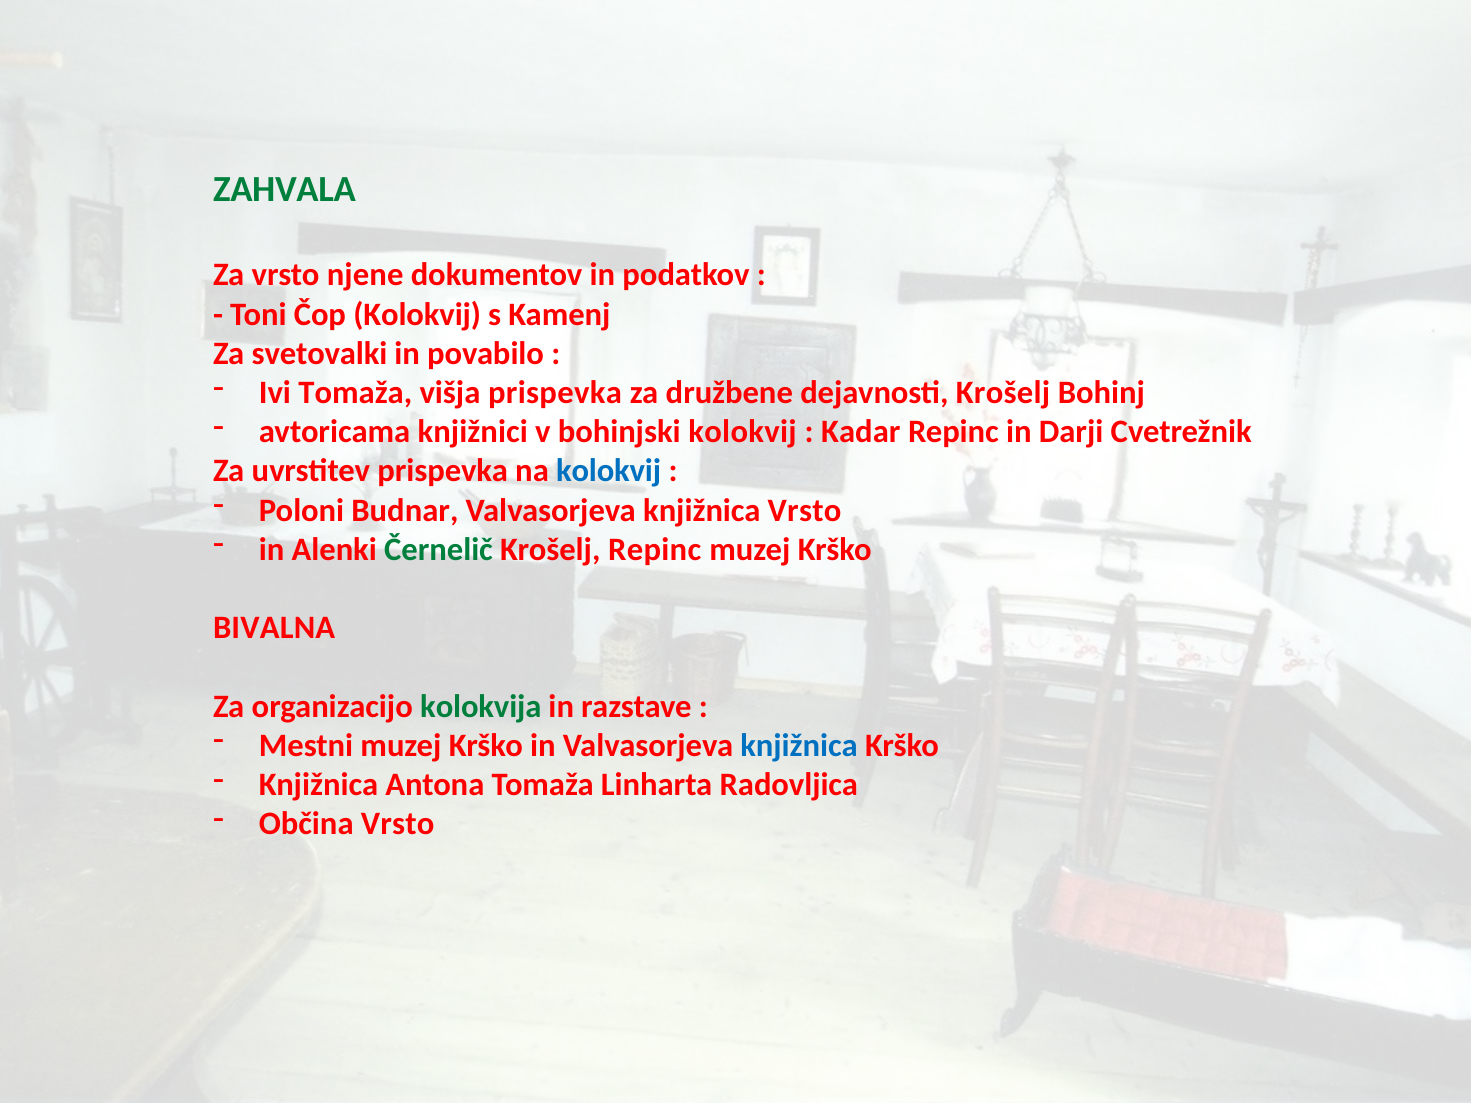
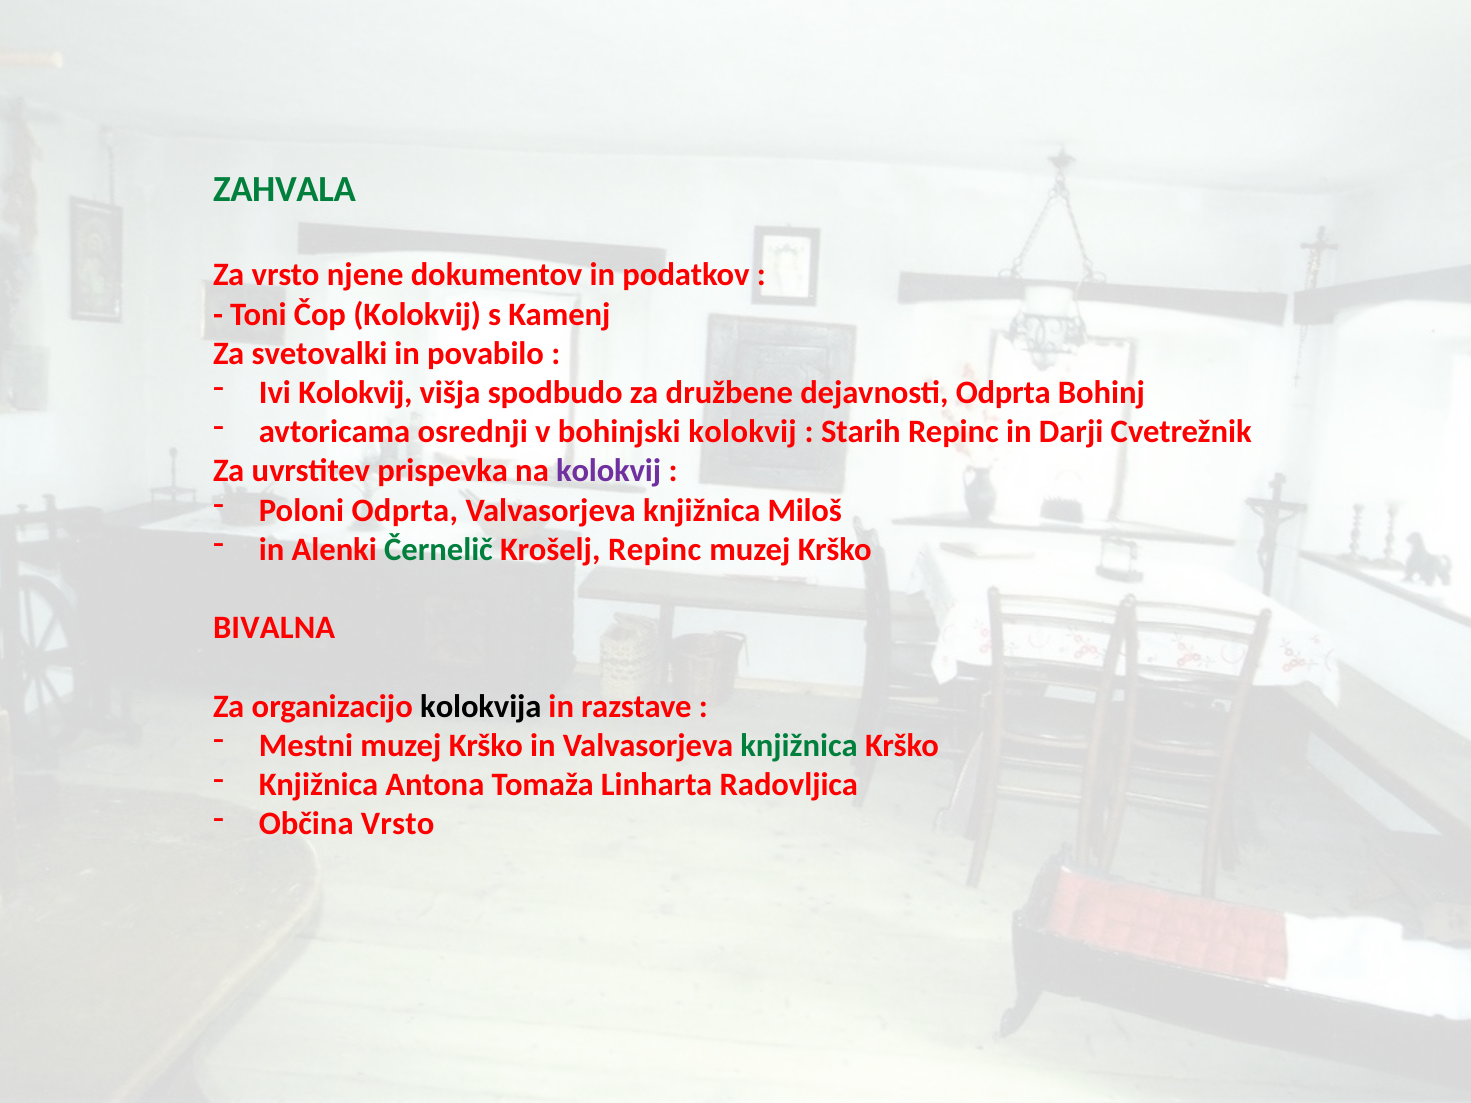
Ivi Tomaža: Tomaža -> Kolokvij (355, 393)
višja prispevka: prispevka -> spodbudo (555, 393)
dejavnosti Krošelj: Krošelj -> Odprta (1003, 393)
knjižnici: knjižnici -> osrednji (473, 432)
Kadar: Kadar -> Starih (861, 432)
kolokvij colour: blue -> purple (609, 471)
Poloni Budnar: Budnar -> Odprta (405, 510)
knjižnica Vrsto: Vrsto -> Miloš (805, 510)
kolokvija colour: green -> black (481, 706)
knjižnica colour: blue -> green (799, 746)
